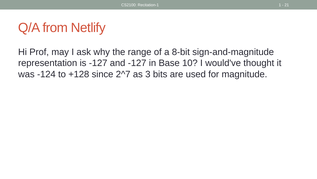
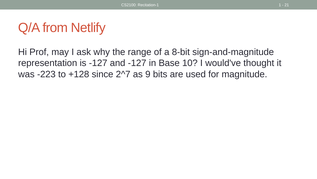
-124: -124 -> -223 (46, 74)
3: 3 -> 9 (148, 74)
